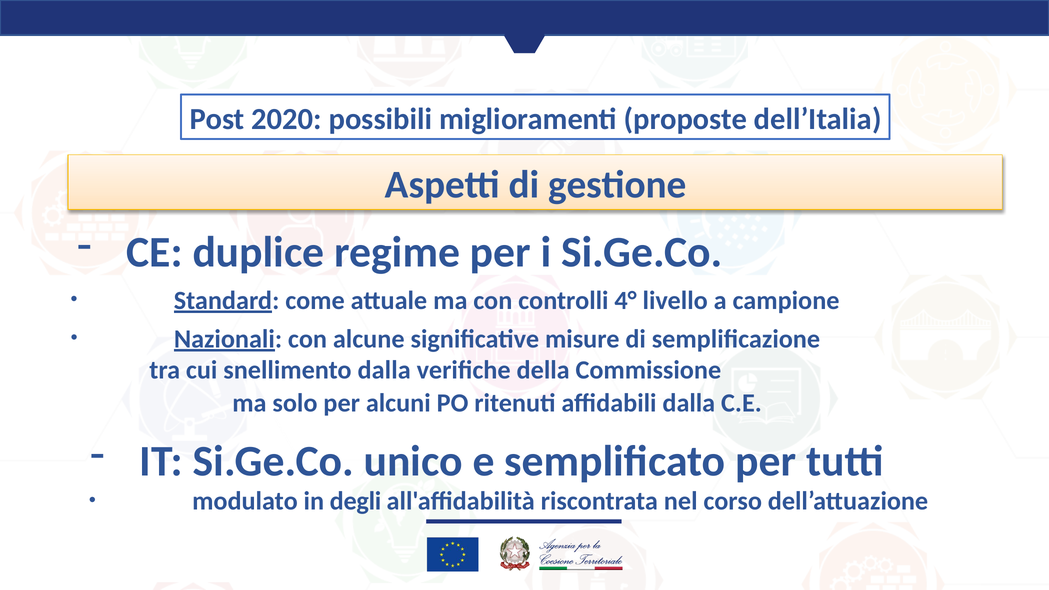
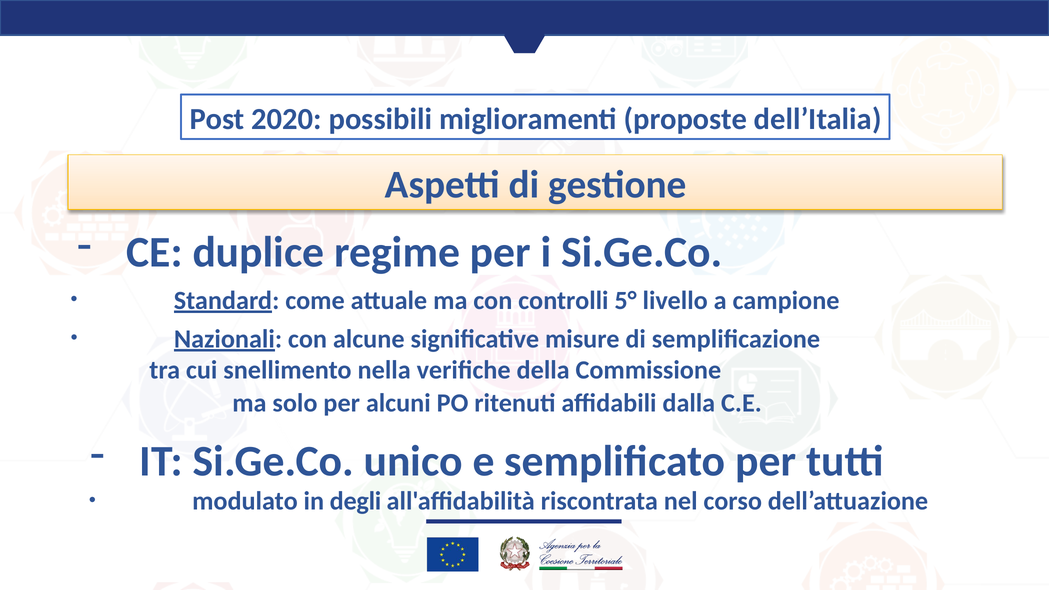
4°: 4° -> 5° (626, 300)
snellimento dalla: dalla -> nella (384, 370)
